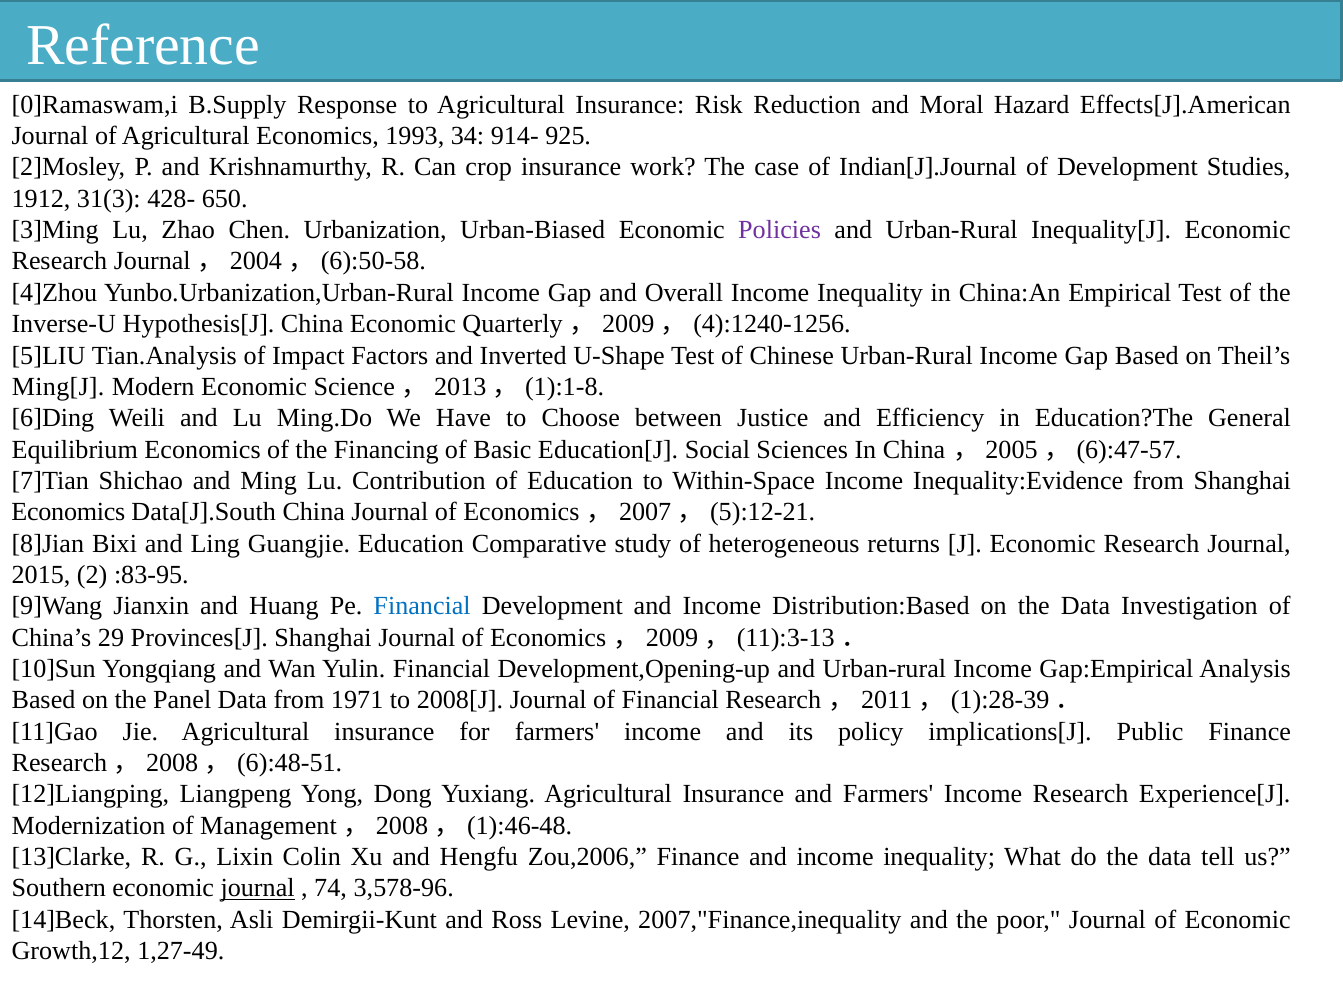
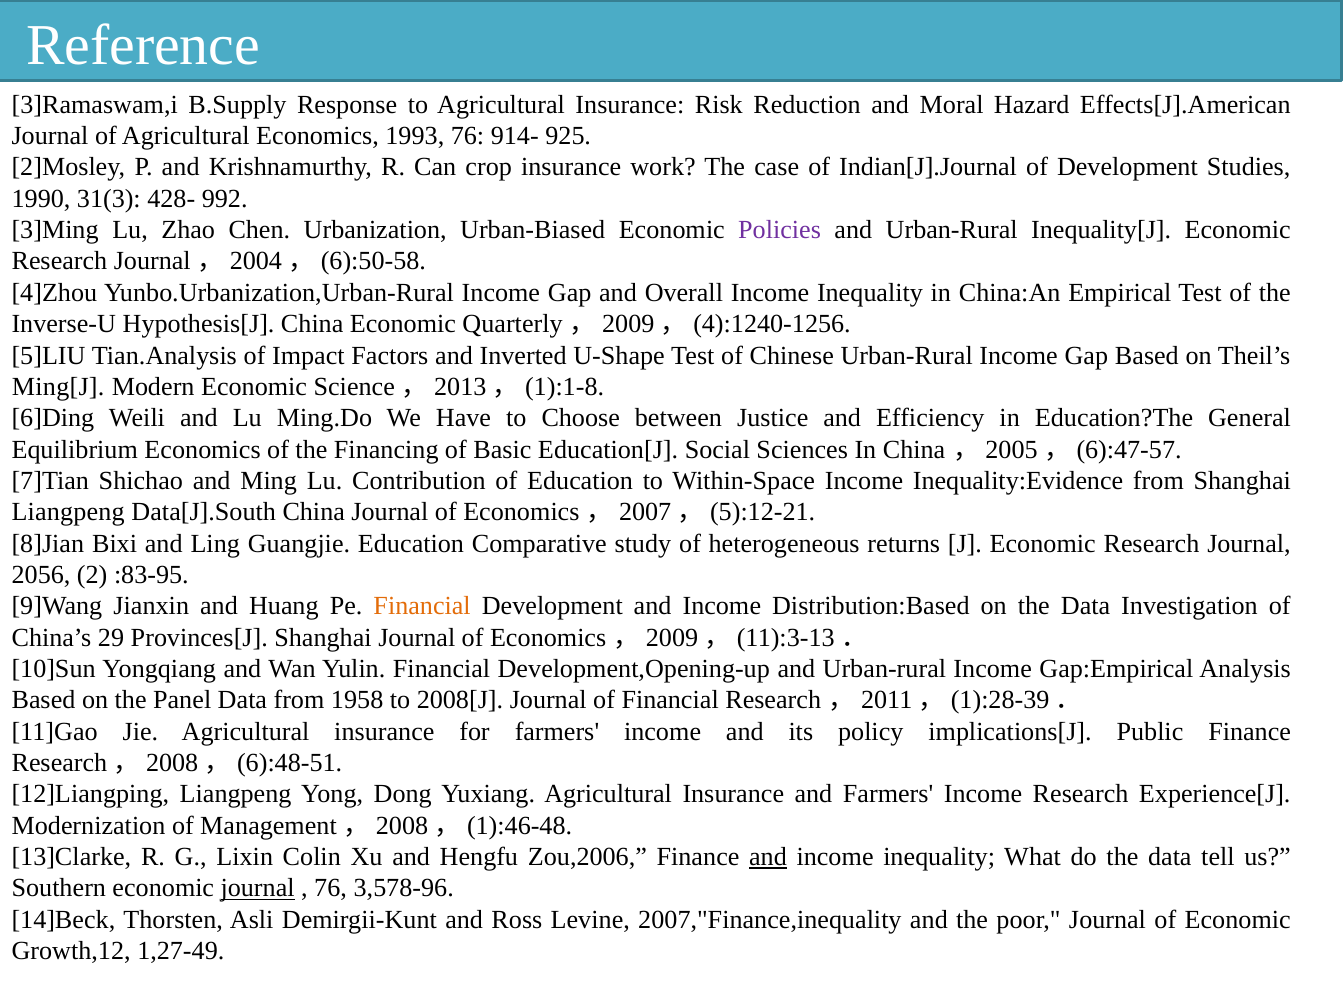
0]Ramaswam,i: 0]Ramaswam,i -> 3]Ramaswam,i (95, 105)
1993 34: 34 -> 76 (468, 136)
1912: 1912 -> 1990 (41, 199)
650: 650 -> 992 (225, 199)
Economics: Economics -> Liangpeng (68, 512)
2015: 2015 -> 2056 (41, 575)
Financial colour: blue -> orange (422, 606)
1971: 1971 -> 1958 (357, 700)
and underline: none -> present (768, 857)
74: 74 -> 76 (331, 888)
